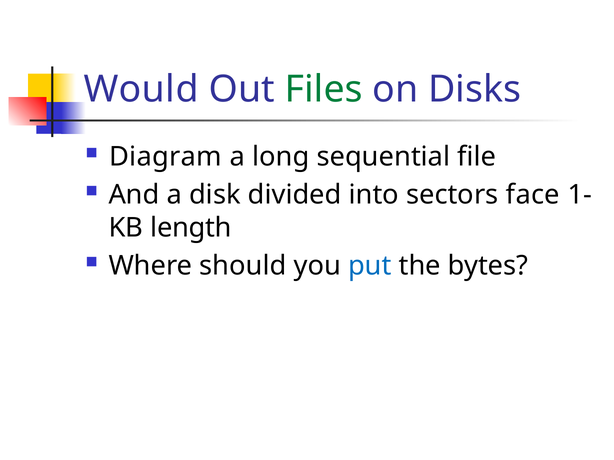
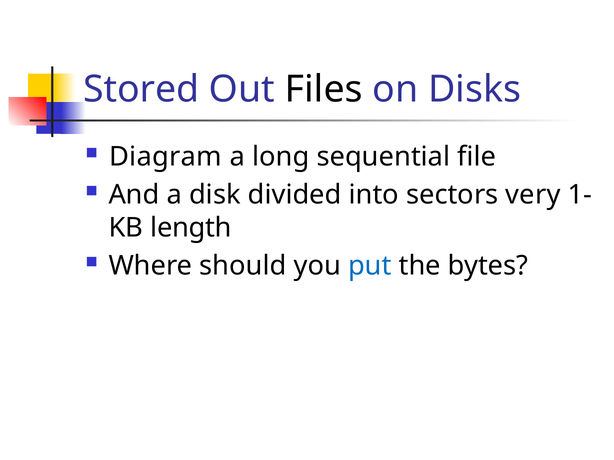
Would: Would -> Stored (141, 90)
Files colour: green -> black (324, 90)
face: face -> very (533, 195)
